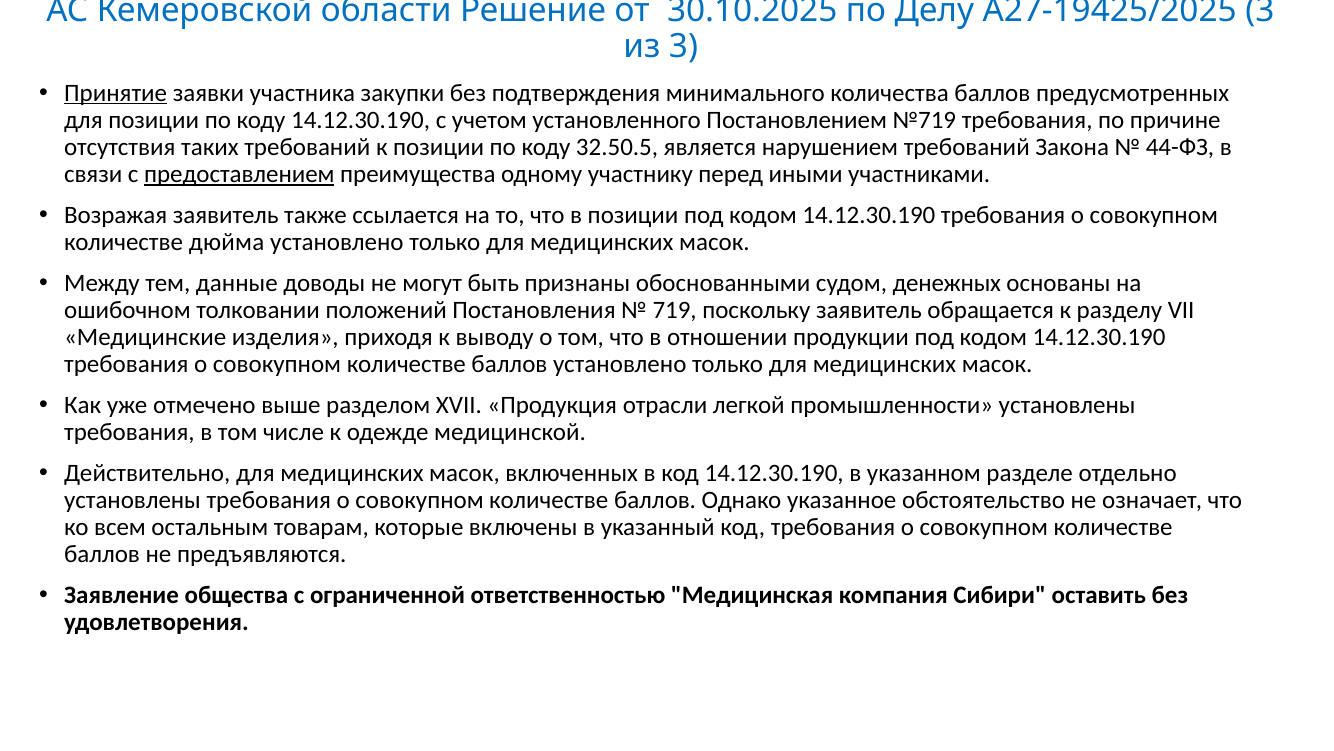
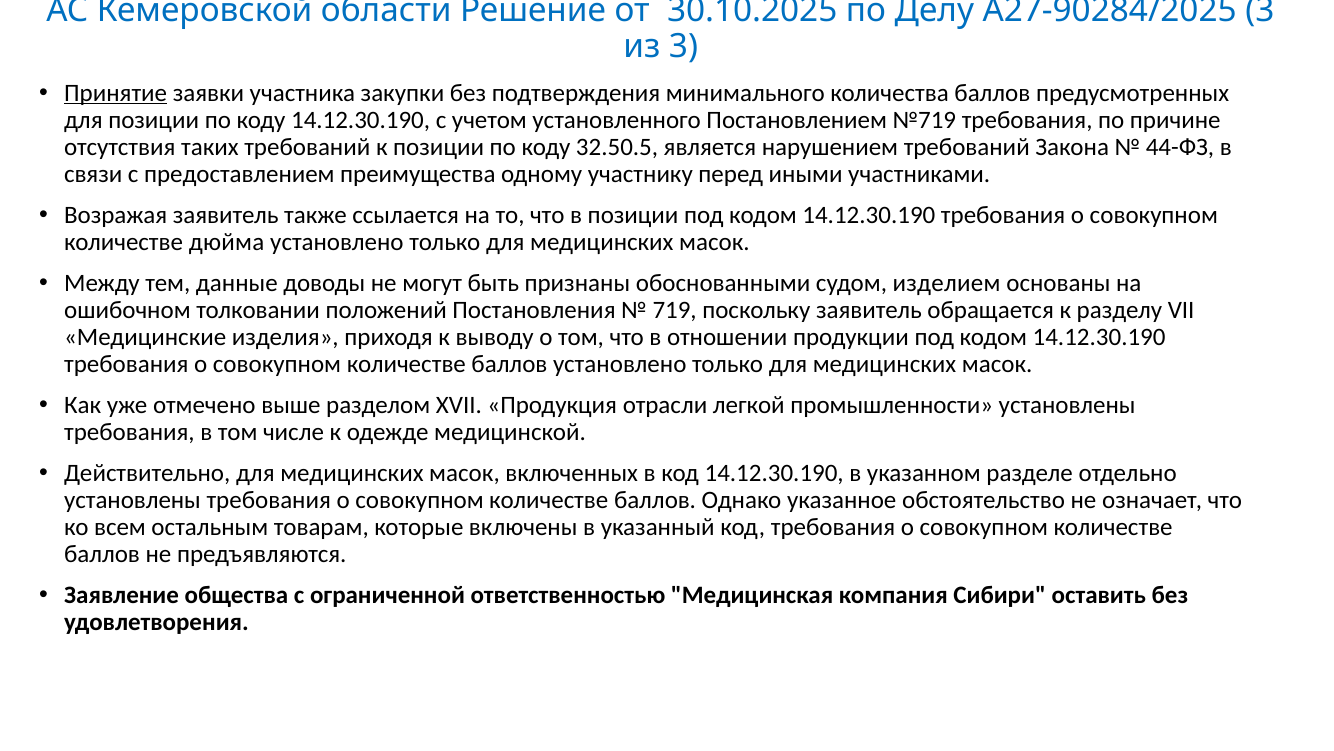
А27-19425/2025: А27-19425/2025 -> А27-90284/2025 (1110, 10)
предоставлением underline: present -> none (239, 174)
денежных: денежных -> изделием (947, 283)
